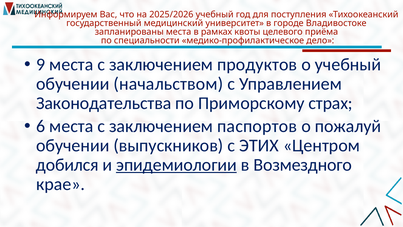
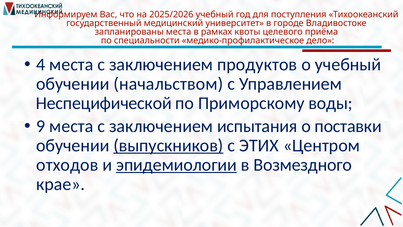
9: 9 -> 4 (41, 64)
Законодательства: Законодательства -> Неспецифической (104, 103)
страх: страх -> воды (331, 103)
6: 6 -> 9 (41, 126)
паспортов: паспортов -> испытания (257, 126)
пожалуй: пожалуй -> поставки (348, 126)
выпускников underline: none -> present (168, 145)
добился: добился -> отходов (67, 165)
